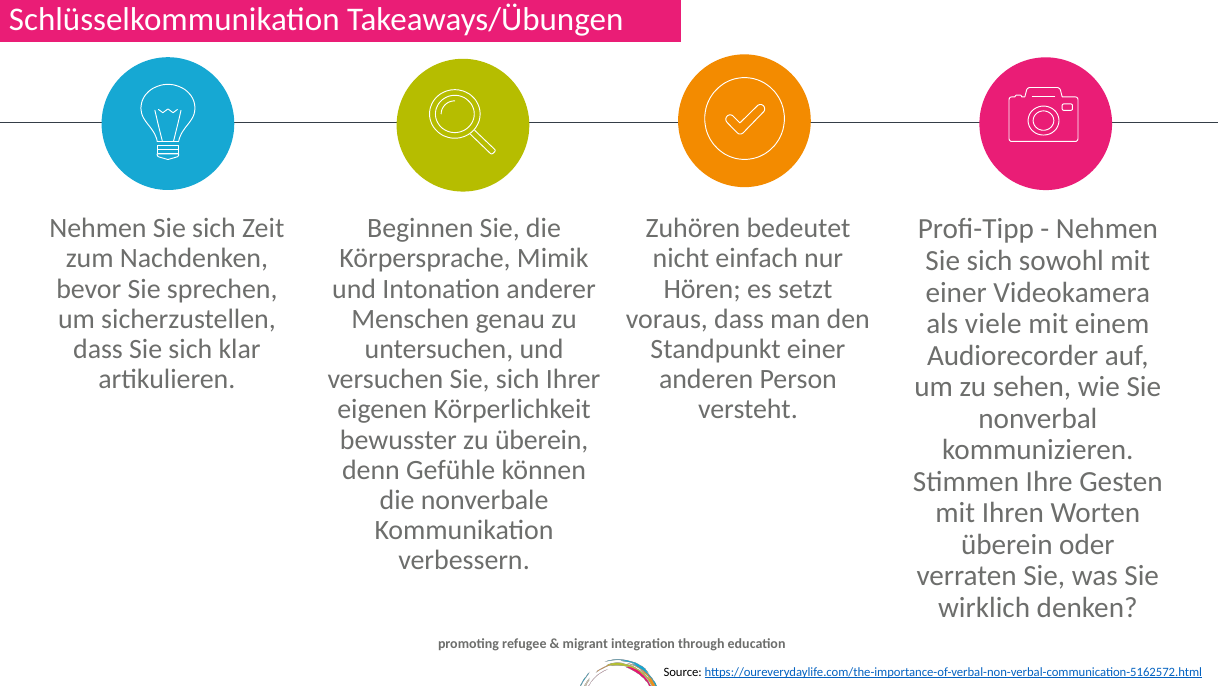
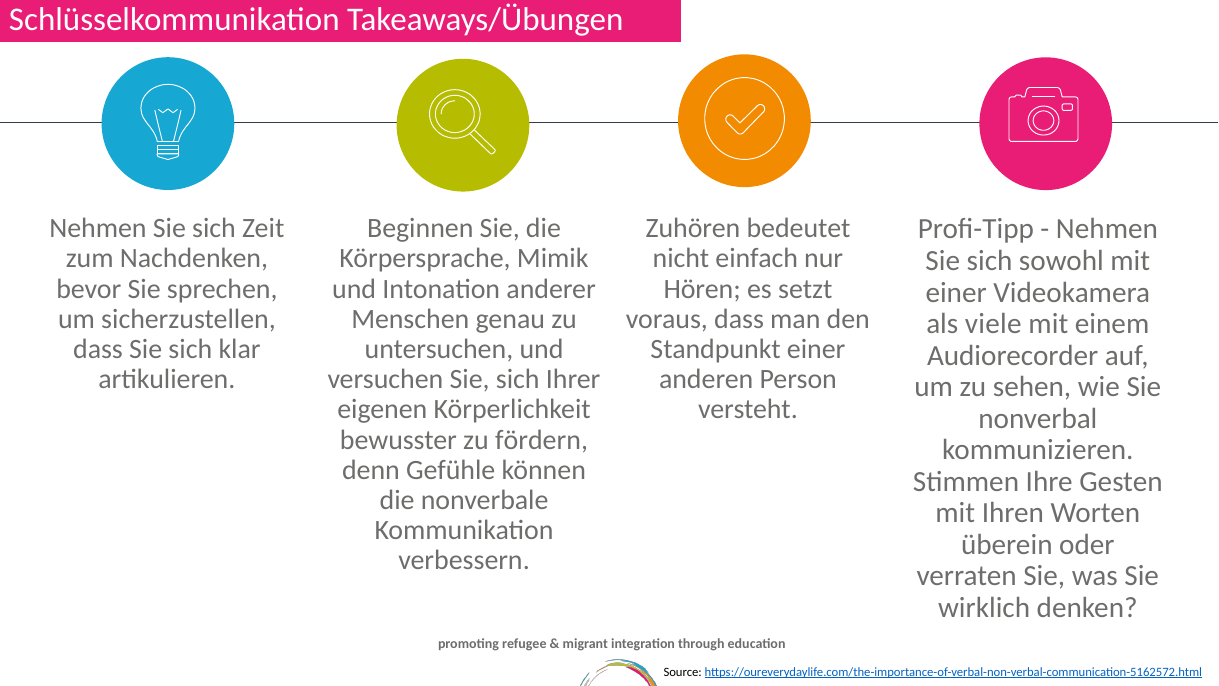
zu überein: überein -> fördern (541, 440)
